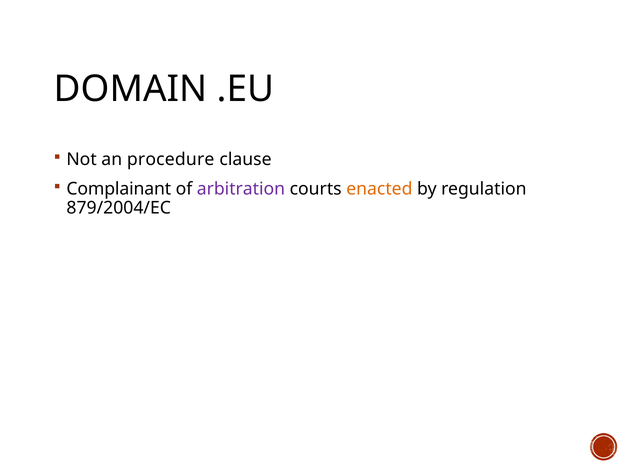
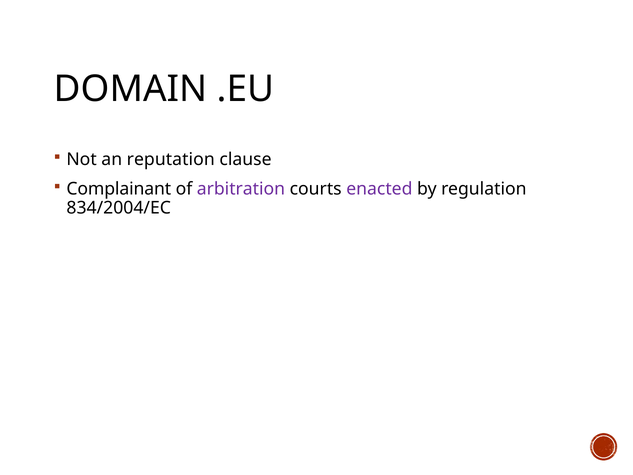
procedure: procedure -> reputation (171, 159)
enacted colour: orange -> purple (379, 189)
879/2004/EC: 879/2004/EC -> 834/2004/EC (119, 208)
